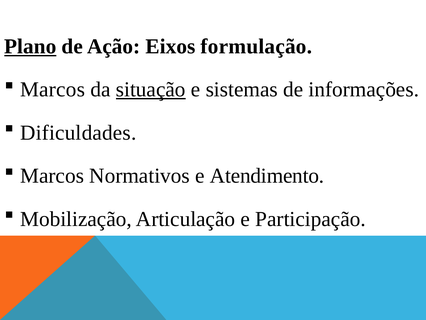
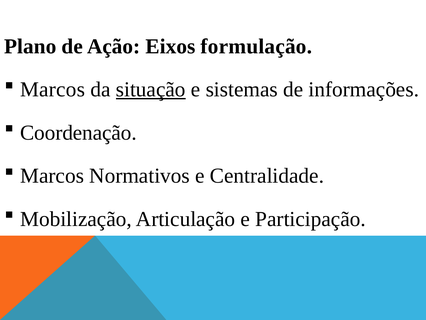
Plano underline: present -> none (30, 46)
Dificuldades: Dificuldades -> Coordenação (78, 133)
Atendimento: Atendimento -> Centralidade (267, 176)
